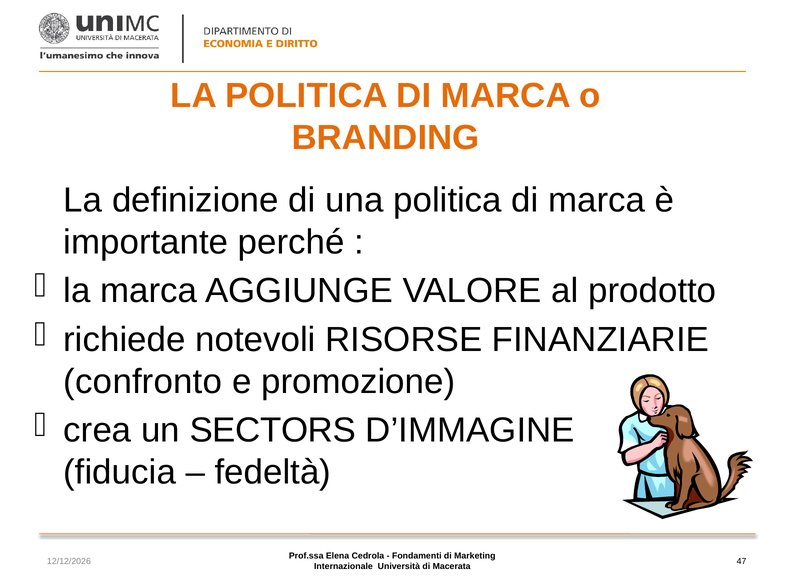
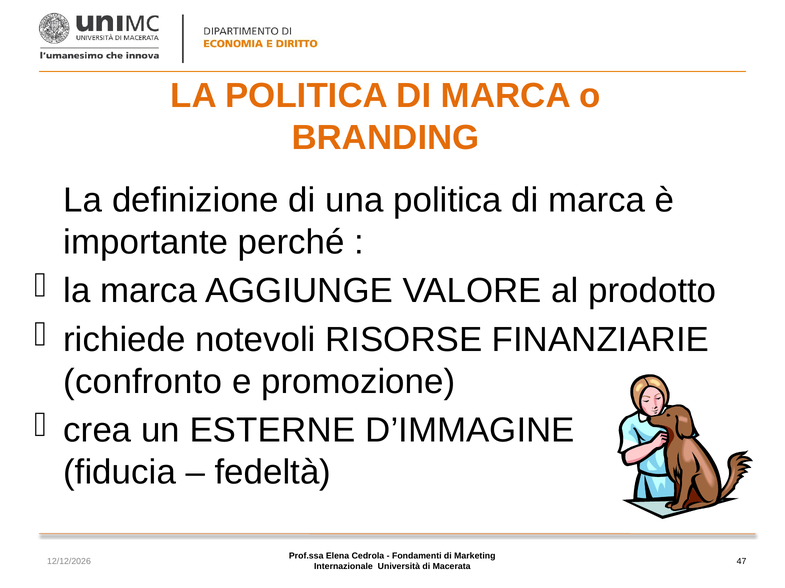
SECTORS: SECTORS -> ESTERNE (272, 431)
